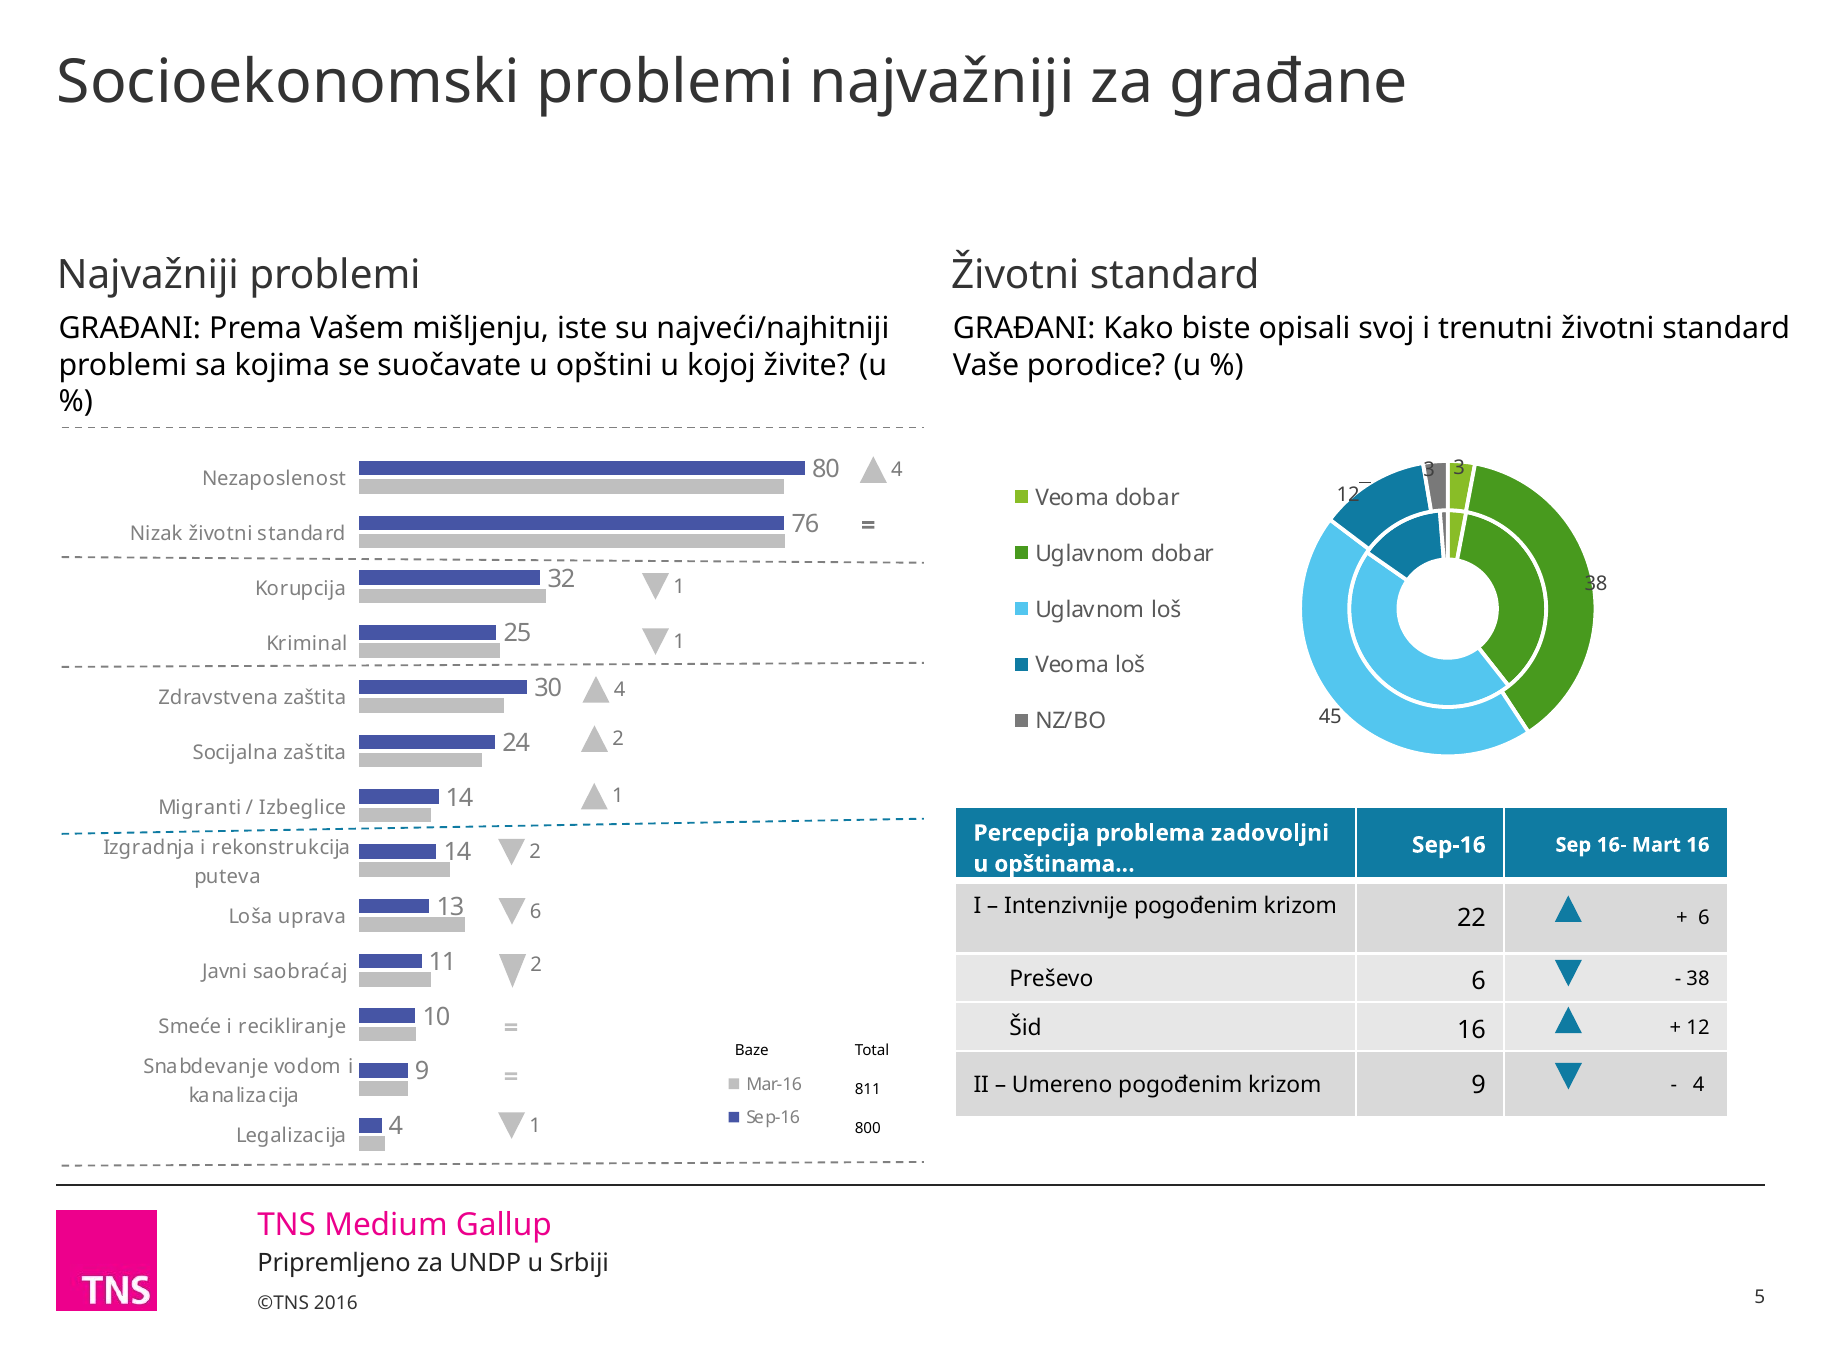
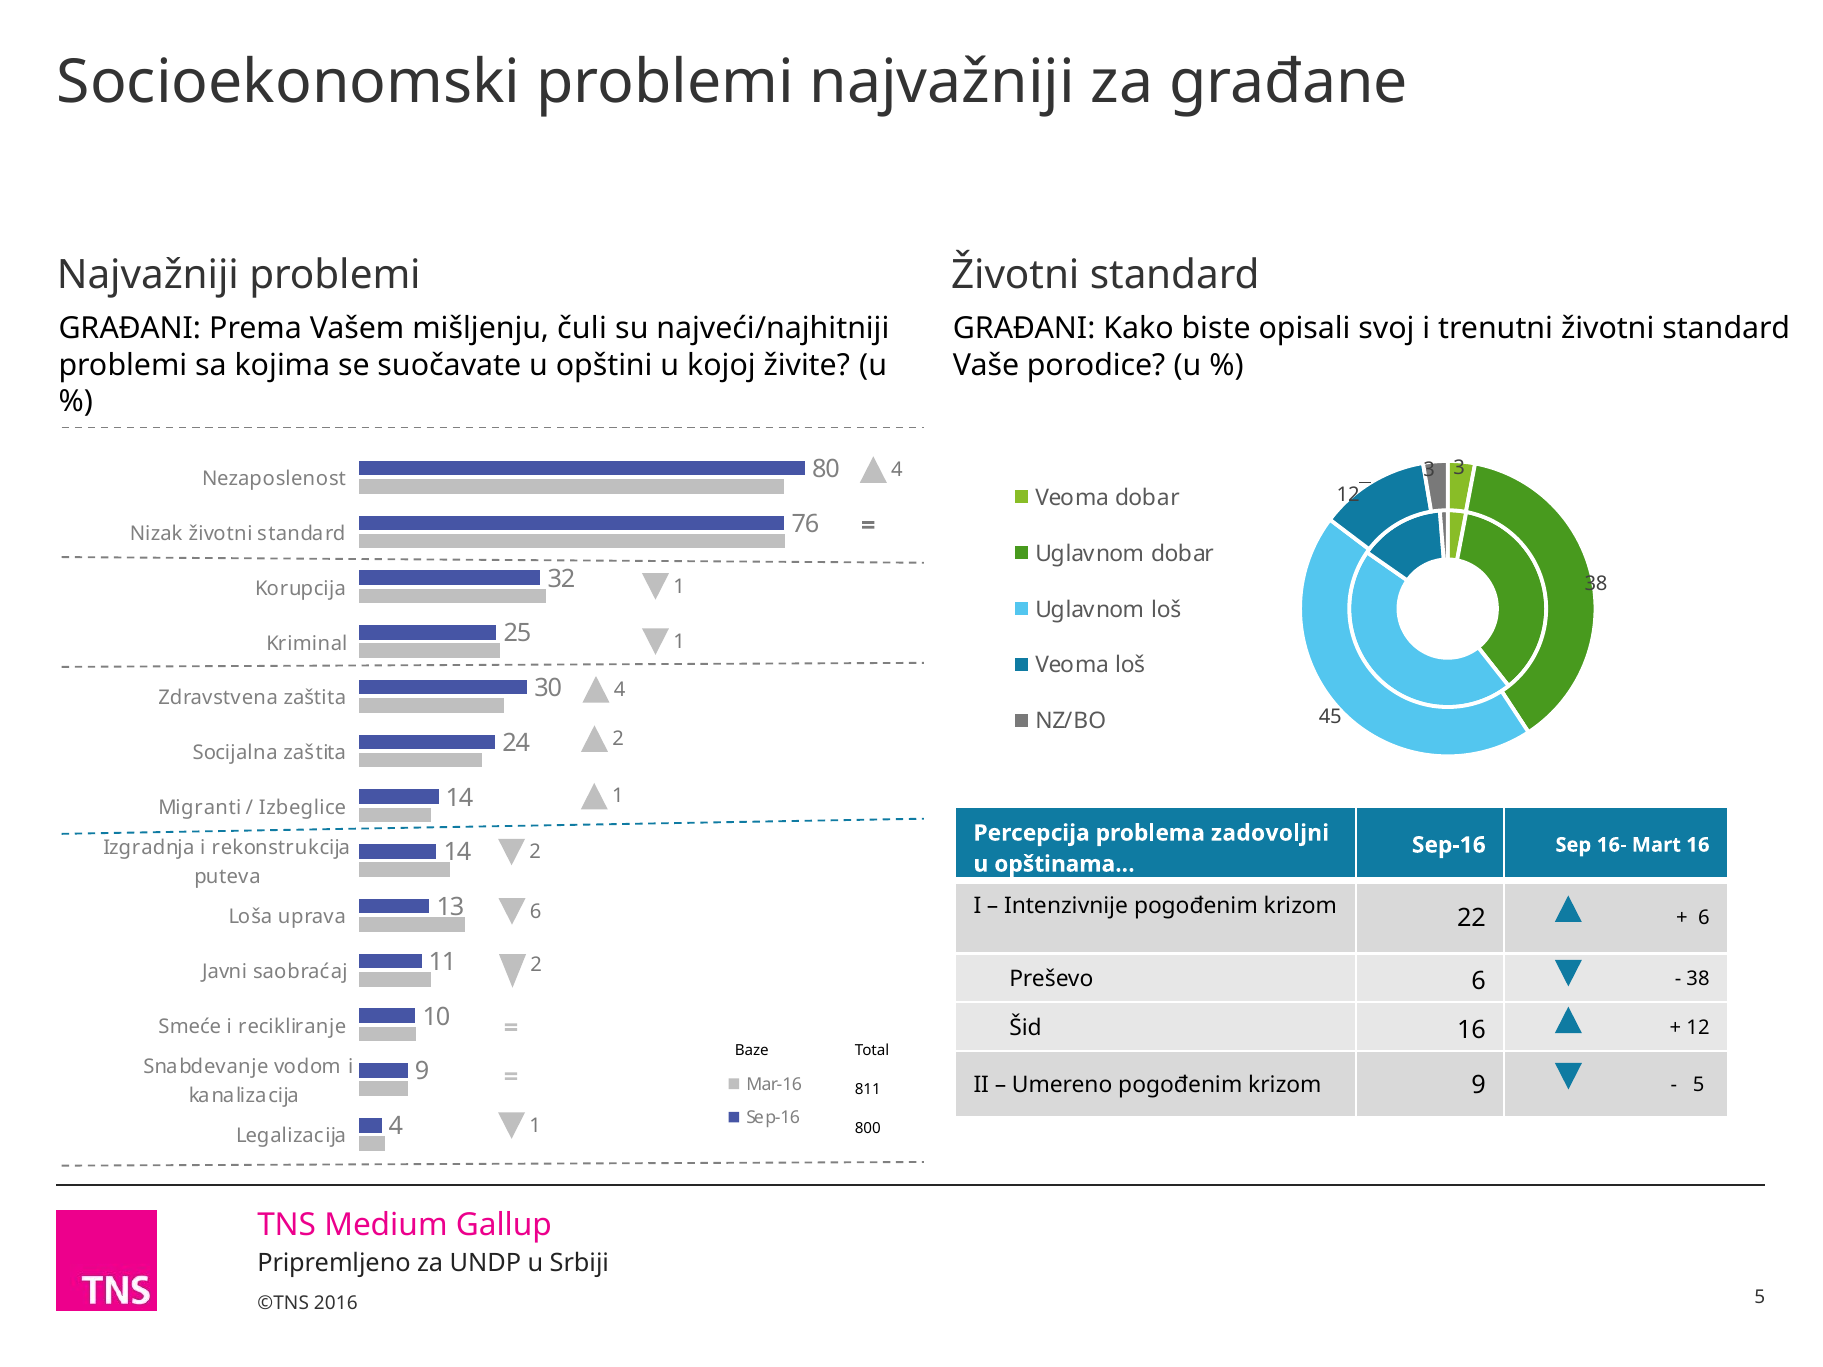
iste: iste -> čuli (582, 329)
4: 4 -> 5 (1699, 1085)
